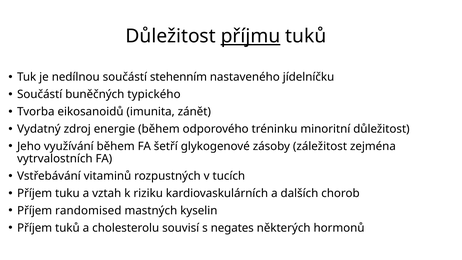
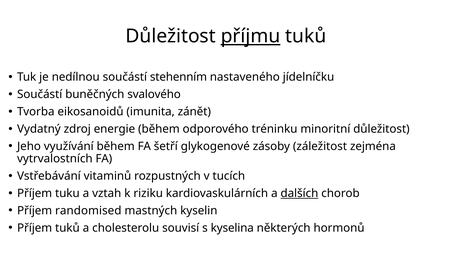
typického: typického -> svalového (154, 94)
dalších underline: none -> present (299, 193)
negates: negates -> kyselina (232, 228)
